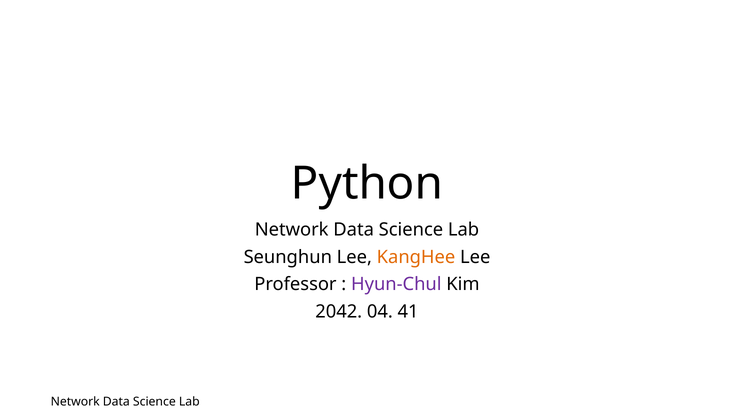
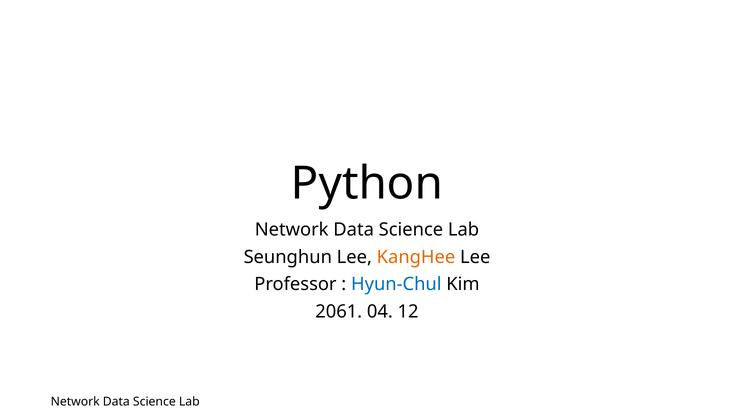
Hyun-Chul colour: purple -> blue (396, 284)
2042: 2042 -> 2061 (339, 312)
41: 41 -> 12 (408, 312)
